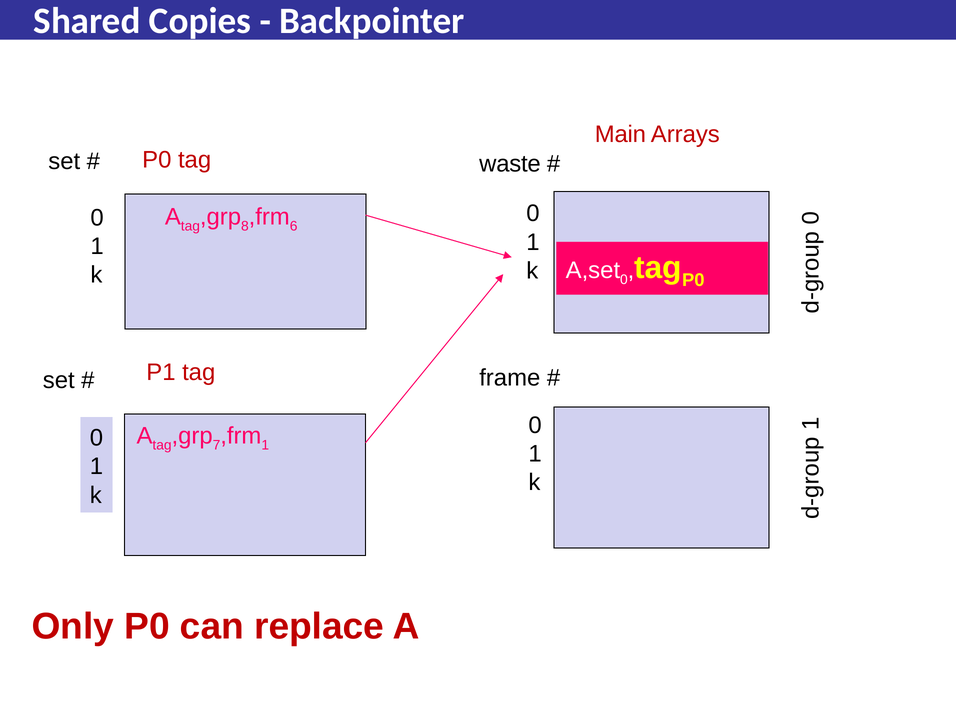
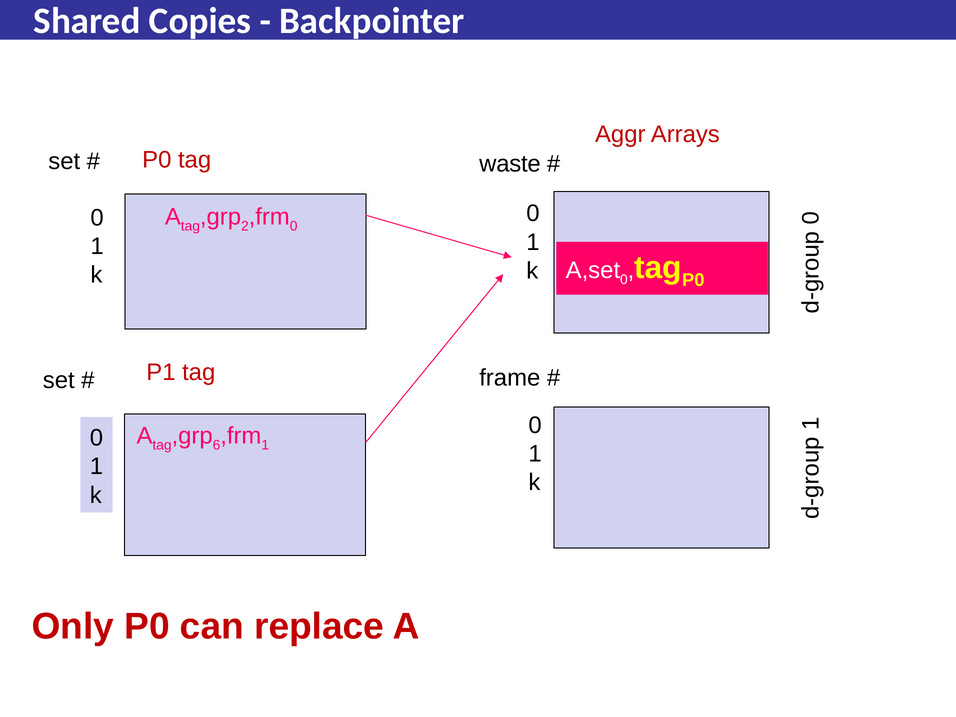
Main: Main -> Aggr (620, 134)
8: 8 -> 2 (245, 226)
6: 6 -> 0 (294, 226)
7: 7 -> 6 (217, 445)
